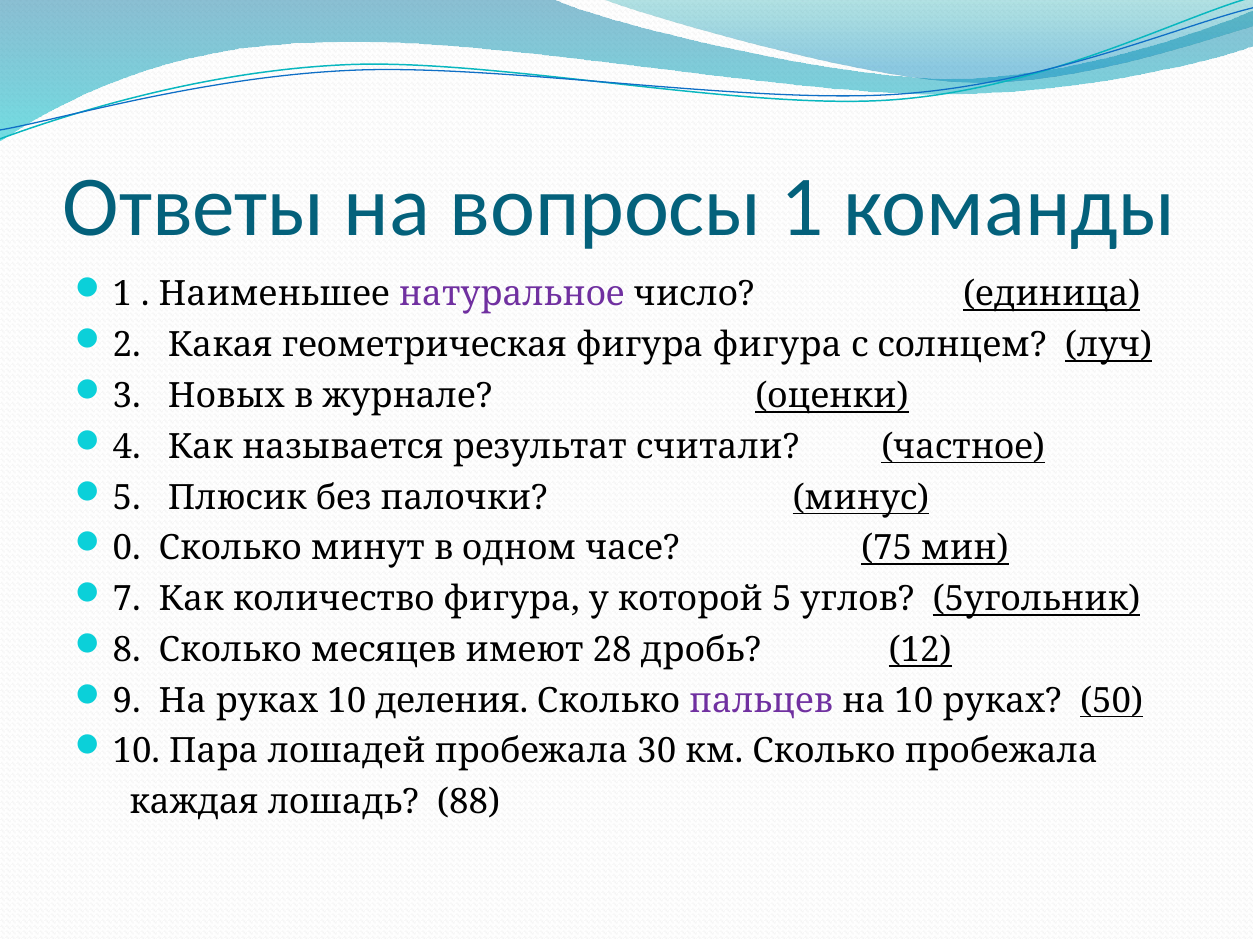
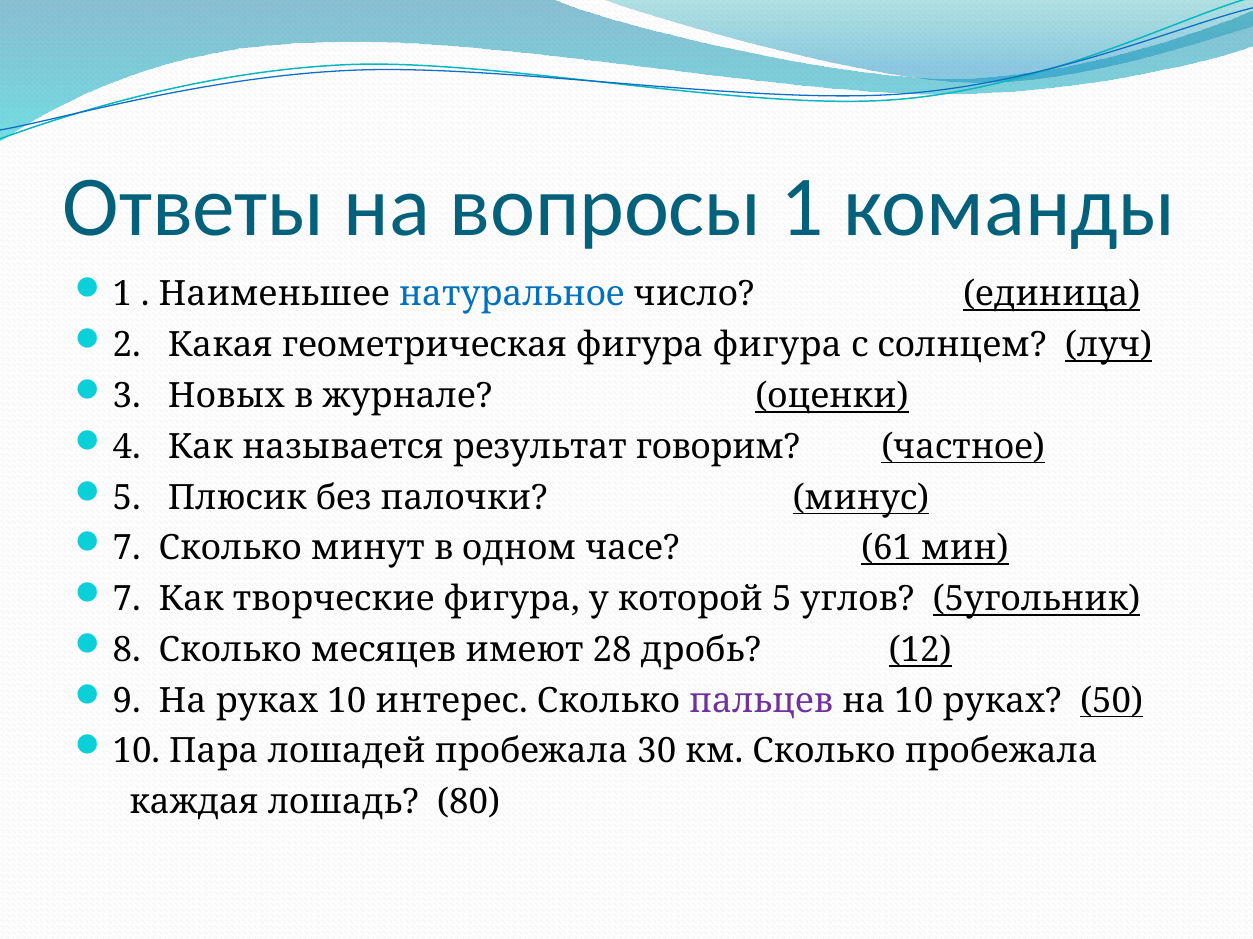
натуральное colour: purple -> blue (512, 295)
считали: считали -> говорим (718, 447)
0: 0 -> 7 (127, 549)
75: 75 -> 61 (887, 549)
количество: количество -> творческие (334, 600)
деления: деления -> интерес (452, 701)
88: 88 -> 80 (469, 803)
